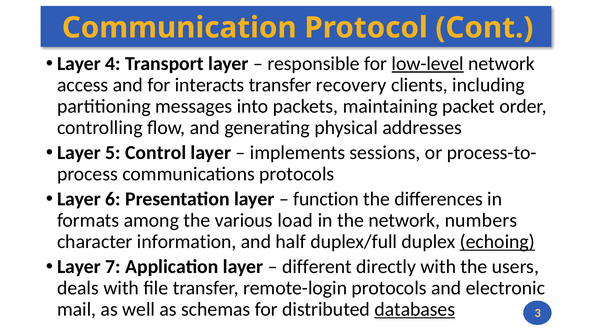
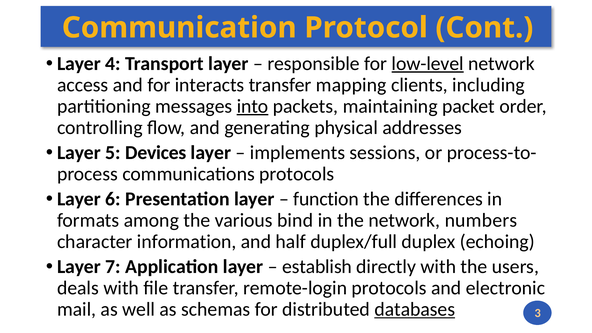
recovery: recovery -> mapping (351, 85)
into underline: none -> present (253, 106)
Control: Control -> Devices (156, 153)
load: load -> bind (295, 220)
echoing underline: present -> none (497, 242)
different: different -> establish (317, 267)
